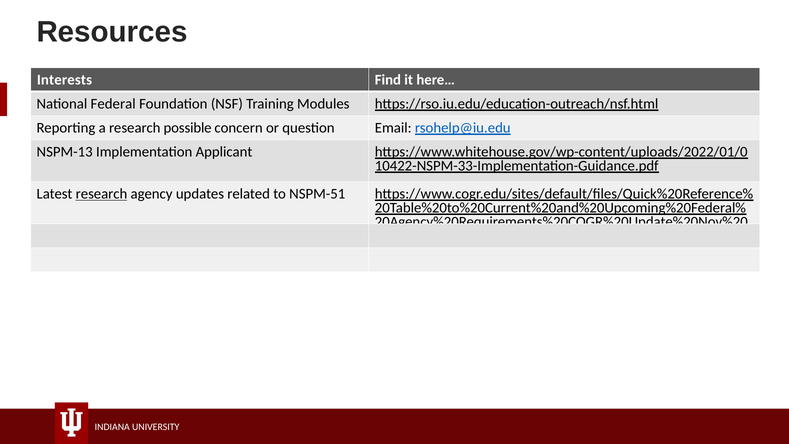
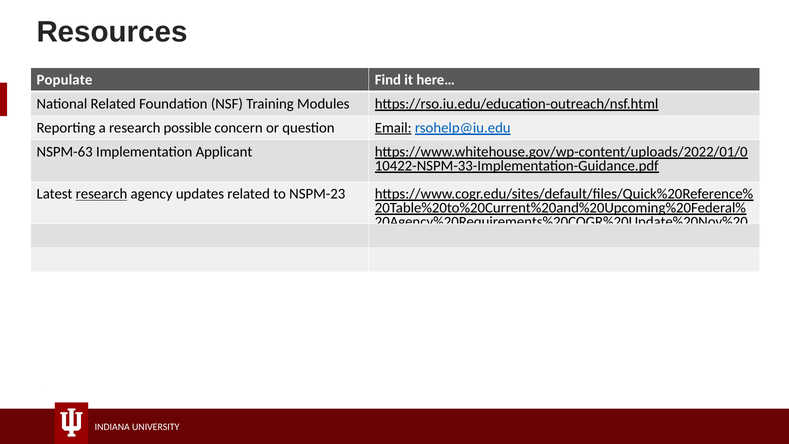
Interests: Interests -> Populate (65, 80)
National Federal: Federal -> Related (113, 104)
Email underline: none -> present (393, 128)
NSPM-13: NSPM-13 -> NSPM-63 (65, 152)
NSPM-51: NSPM-51 -> NSPM-23 (317, 194)
